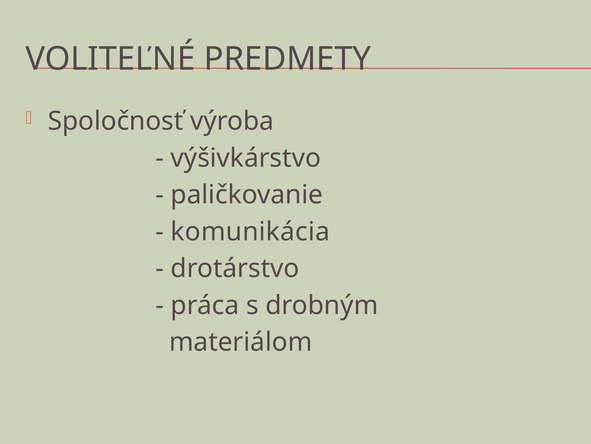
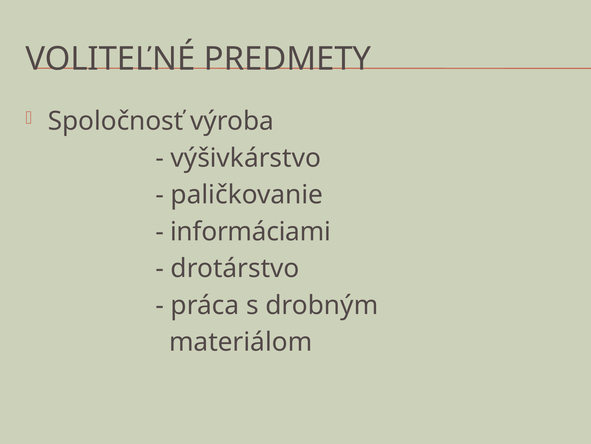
komunikácia: komunikácia -> informáciami (250, 231)
